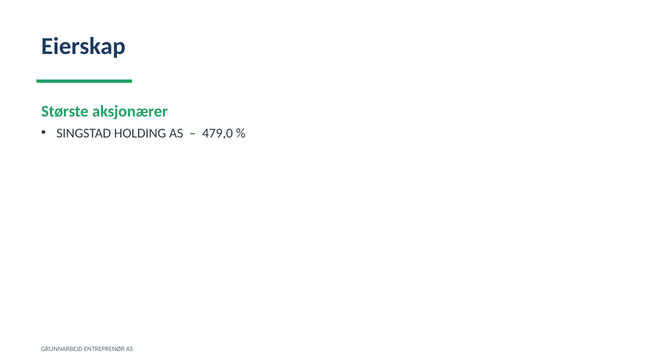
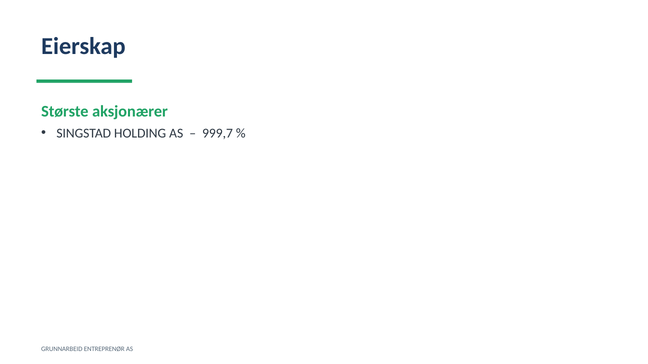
479,0: 479,0 -> 999,7 (218, 133)
